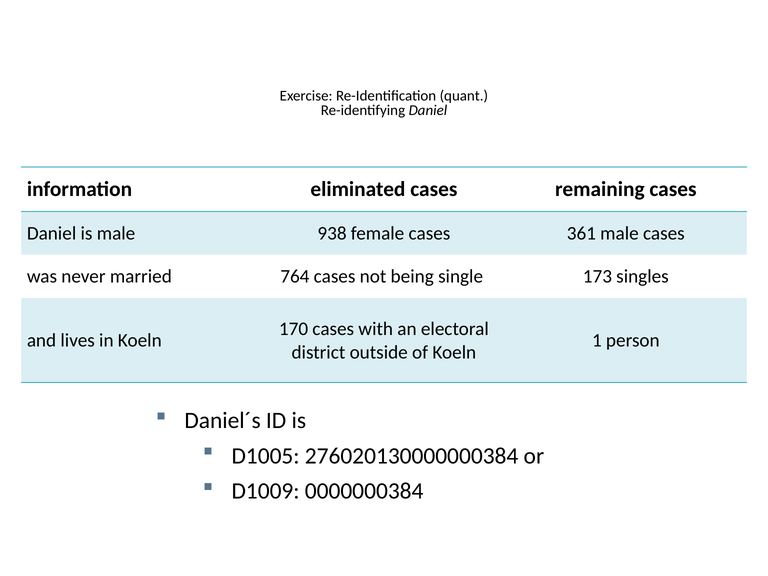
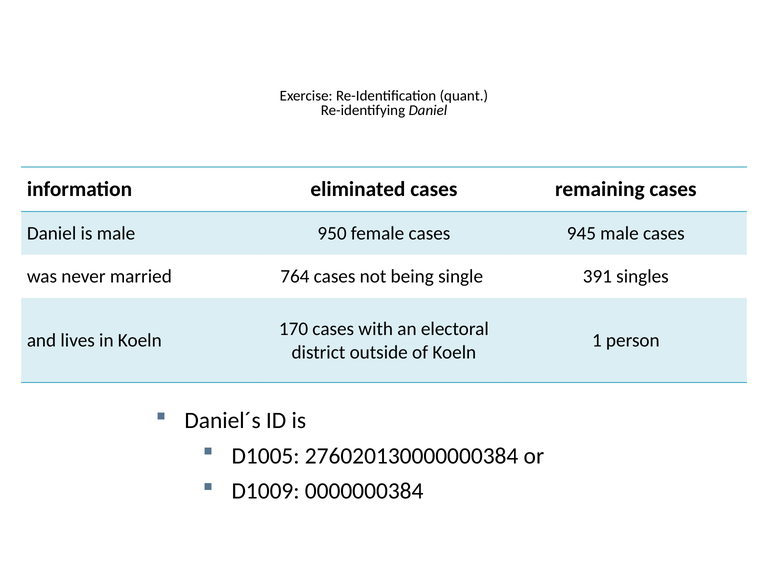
938: 938 -> 950 (332, 233)
361: 361 -> 945 (581, 233)
173: 173 -> 391 (597, 277)
